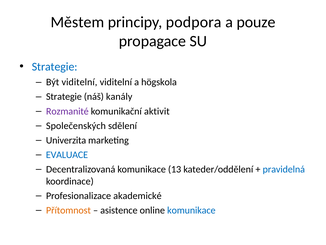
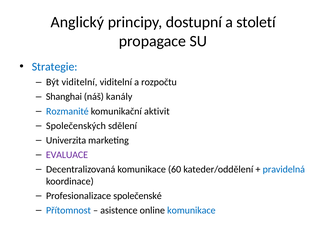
Městem: Městem -> Anglický (77, 22)
podpora: podpora -> dostupní (194, 22)
pouze: pouze -> století (256, 22)
högskola: högskola -> rozpočtu (159, 82)
Strategie: Strategie -> Shanghai (64, 97)
Rozmanité colour: purple -> blue (67, 111)
EVALUACE colour: blue -> purple (67, 154)
13: 13 -> 60 (175, 169)
akademické: akademické -> společenské (137, 195)
Přítomnost colour: orange -> blue (68, 210)
